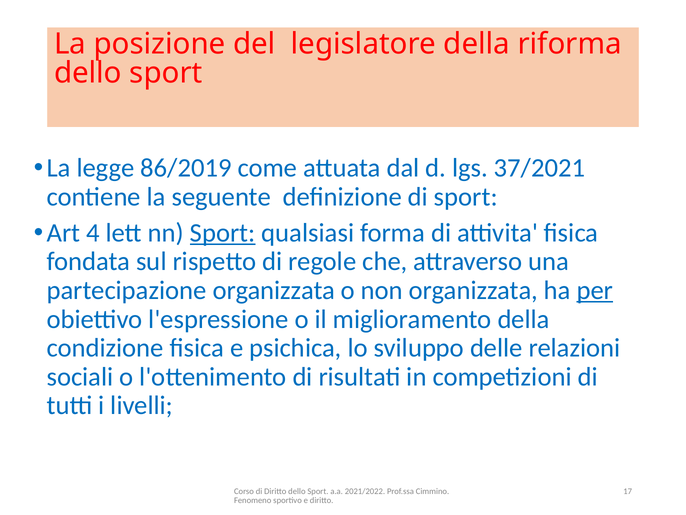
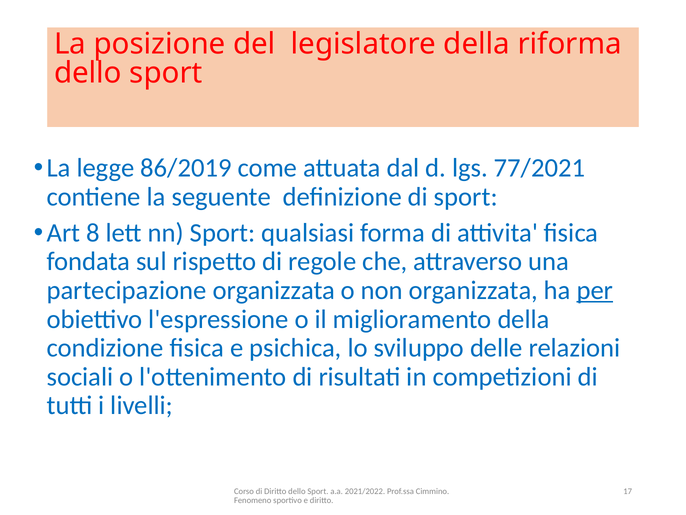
37/2021: 37/2021 -> 77/2021 (539, 168)
4: 4 -> 8 (93, 233)
Sport underline: present -> none (223, 233)
